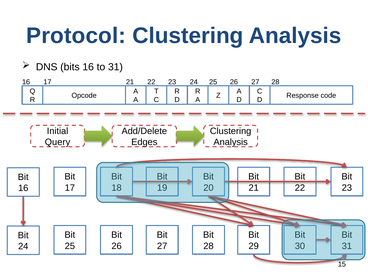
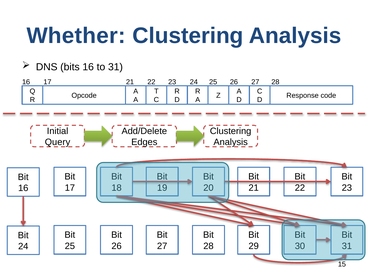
Protocol: Protocol -> Whether (76, 36)
